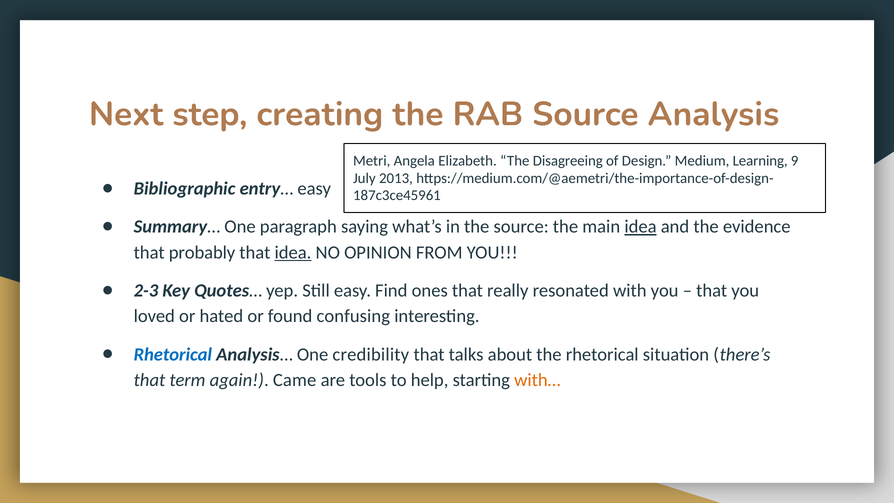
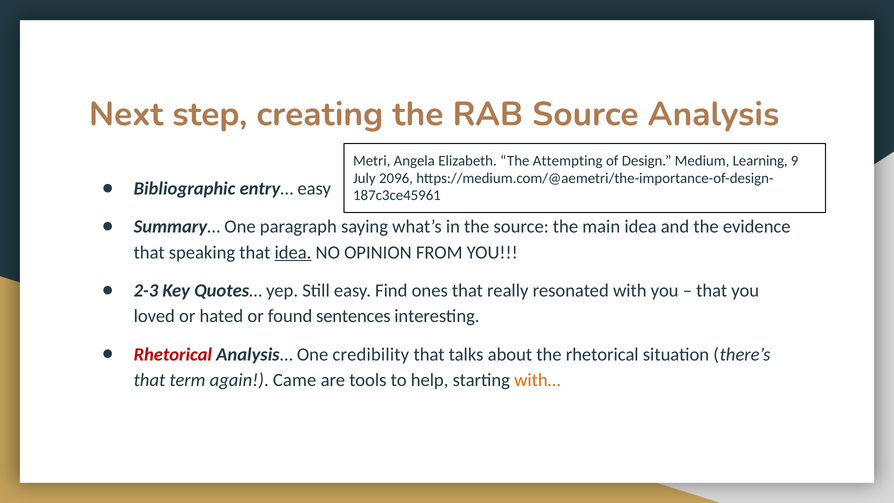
Disagreeing: Disagreeing -> Attempting (568, 161)
2013: 2013 -> 2096 (396, 178)
idea underline: present -> none (640, 227)
probably: probably -> speaking (202, 252)
confusing: confusing -> sentences (353, 316)
Rhetorical colour: blue -> red (173, 354)
